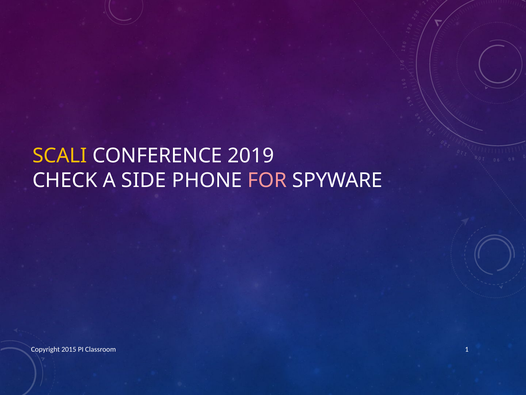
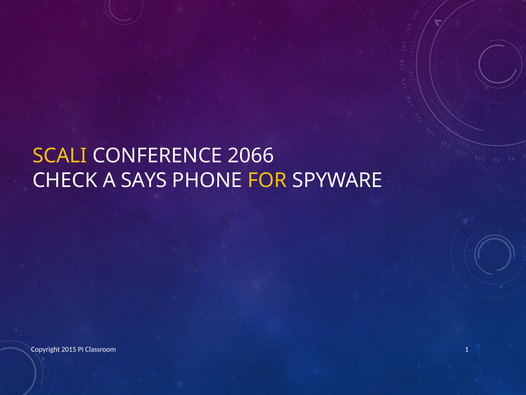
2019: 2019 -> 2066 (251, 156)
SIDE: SIDE -> SAYS (144, 180)
FOR colour: pink -> yellow (267, 180)
